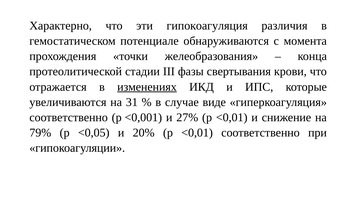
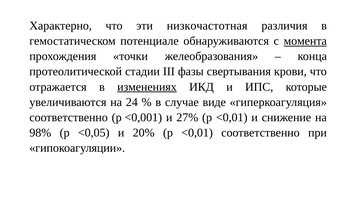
гипокоагуляция: гипокоагуляция -> низкочастотная (207, 26)
момента underline: none -> present (305, 41)
31: 31 -> 24 (132, 102)
79%: 79% -> 98% (40, 133)
